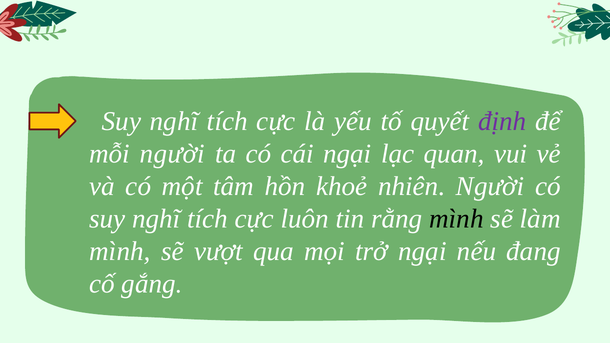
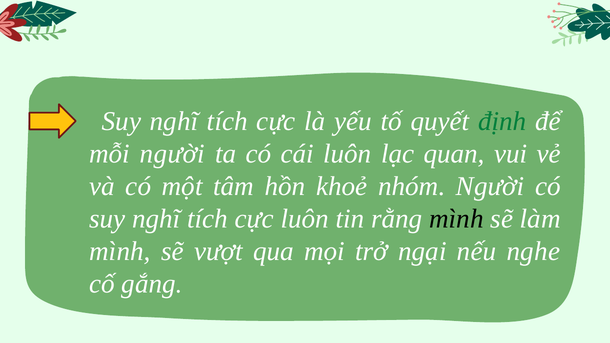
định colour: purple -> green (502, 121)
cái ngại: ngại -> luôn (347, 154)
nhiên: nhiên -> nhóm (412, 186)
đang: đang -> nghe (533, 251)
